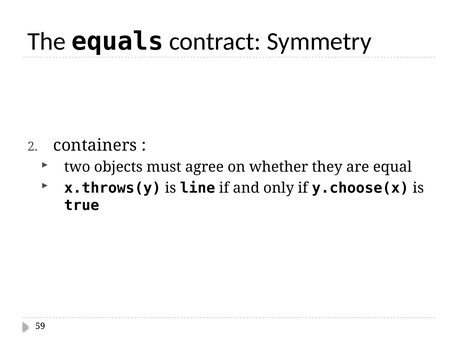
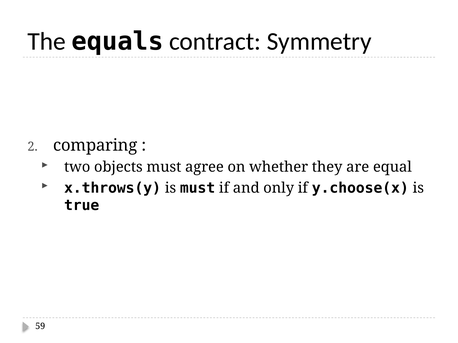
containers: containers -> comparing (95, 146)
is line: line -> must (198, 188)
